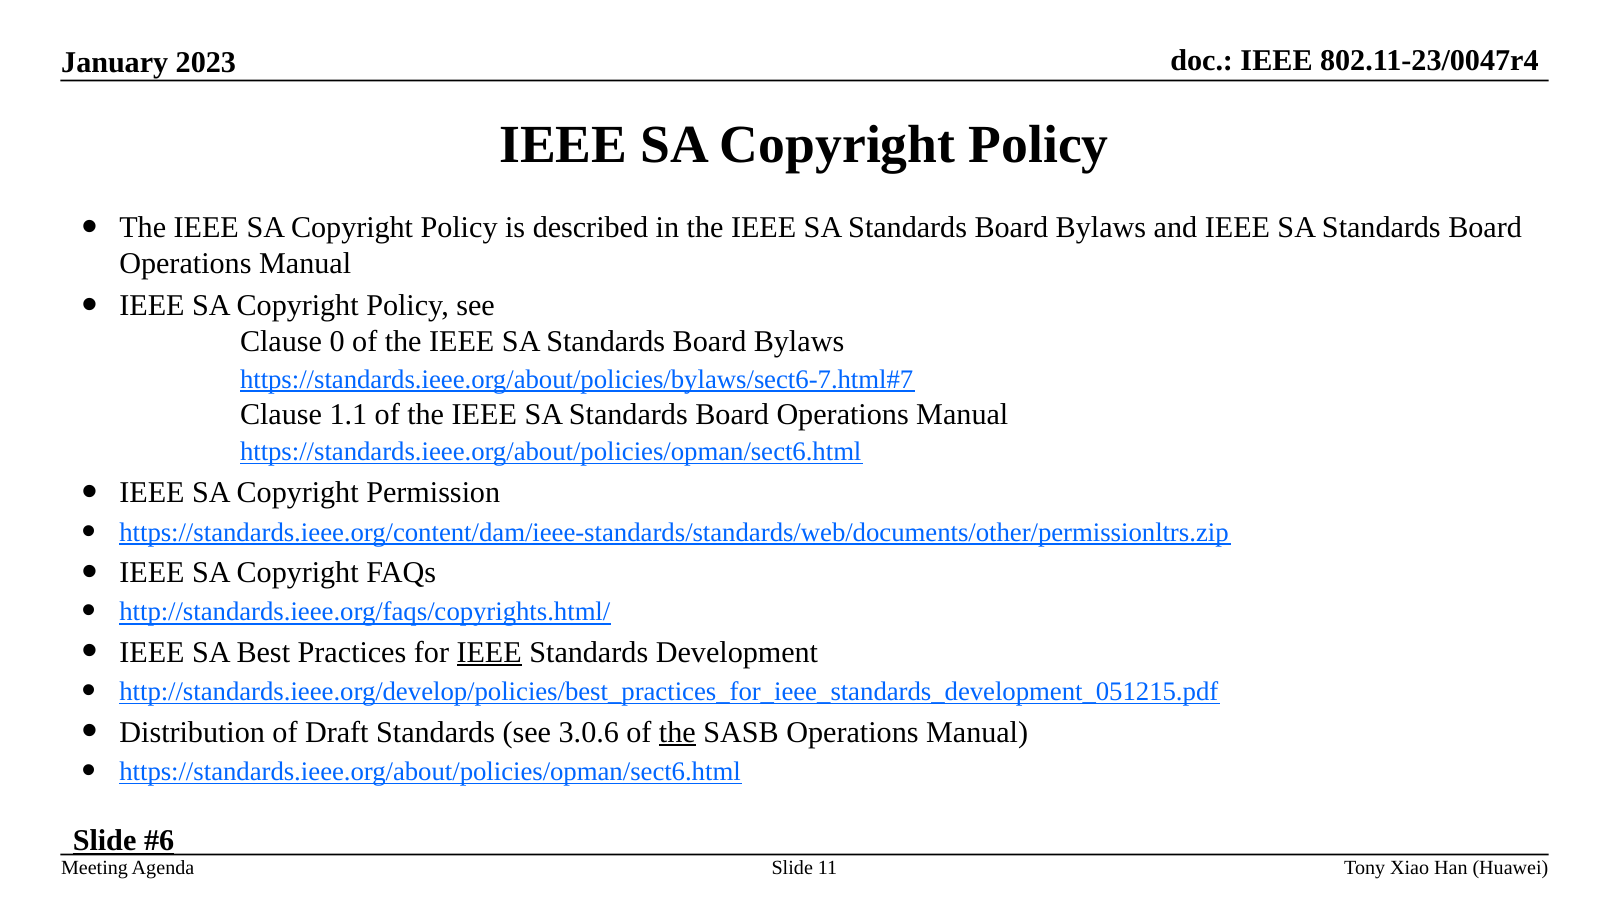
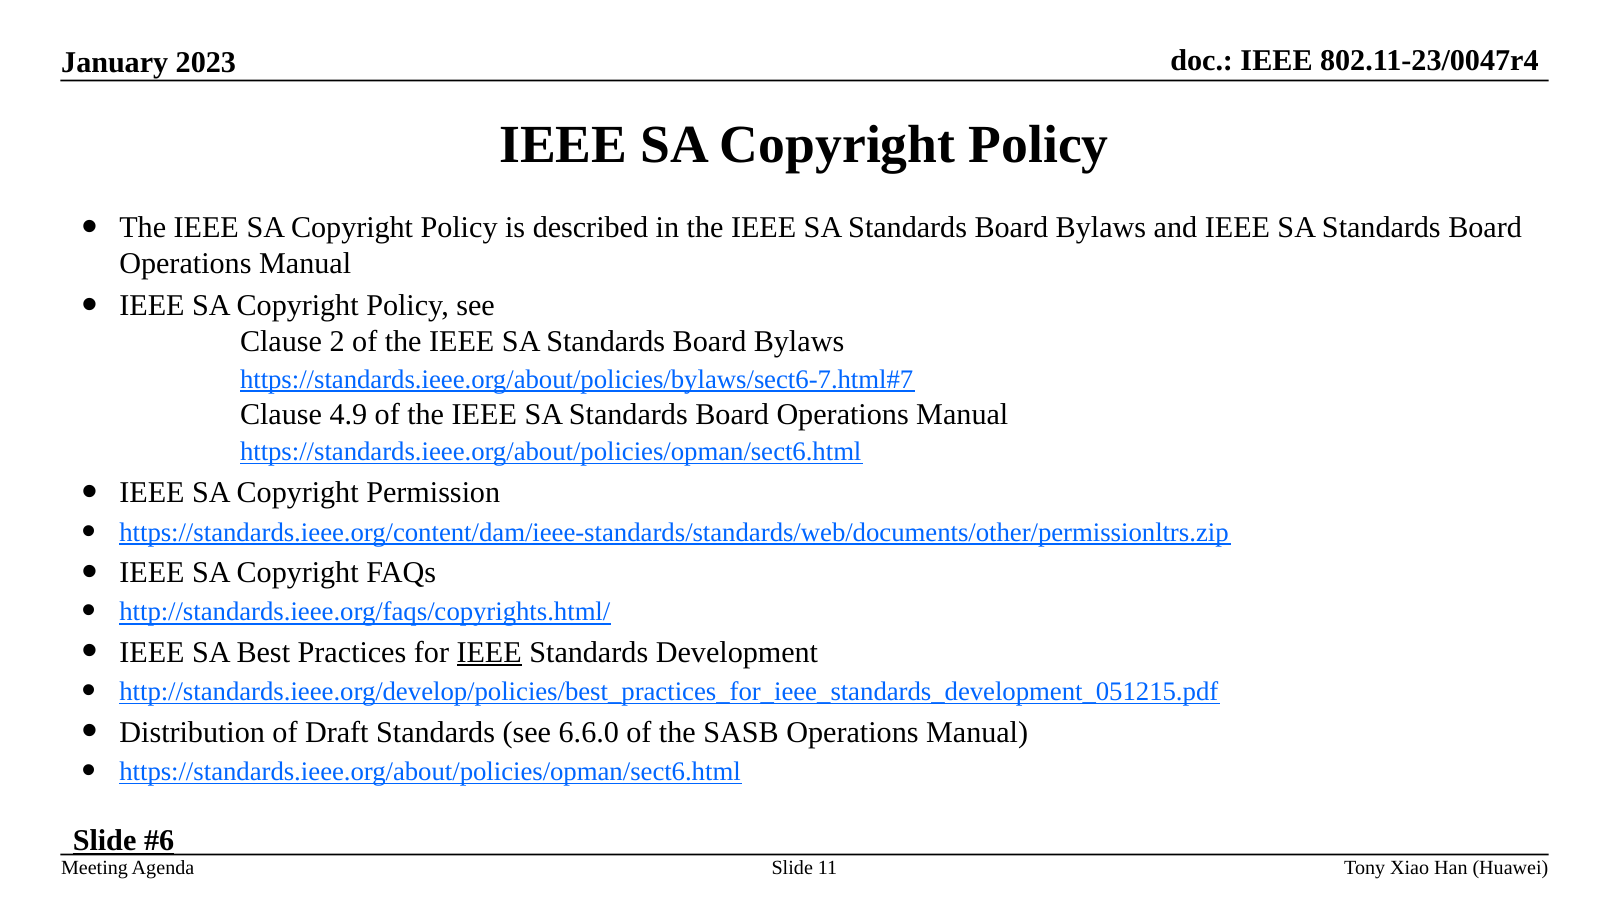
0: 0 -> 2 (337, 342)
1.1: 1.1 -> 4.9 (348, 414)
3.0.6: 3.0.6 -> 6.6.0 (589, 732)
the underline: present -> none (677, 732)
